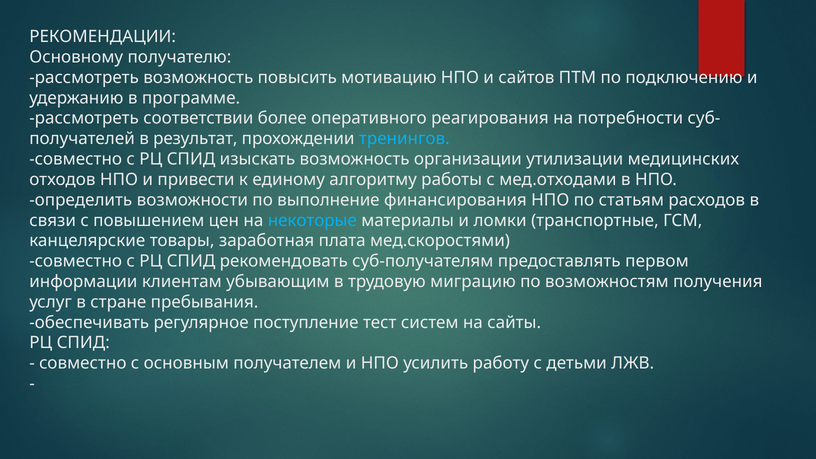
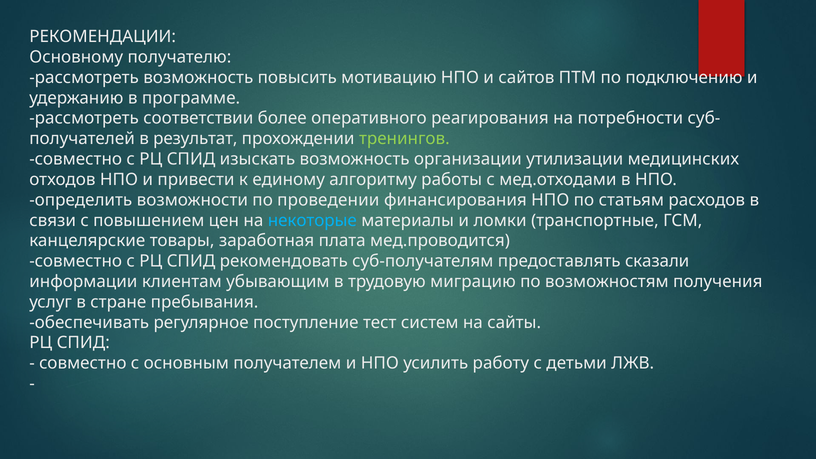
тренингов colour: light blue -> light green (404, 139)
выполнение: выполнение -> проведении (328, 200)
мед.скоростями: мед.скоростями -> мед.проводится (440, 241)
первом: первом -> сказали (657, 261)
